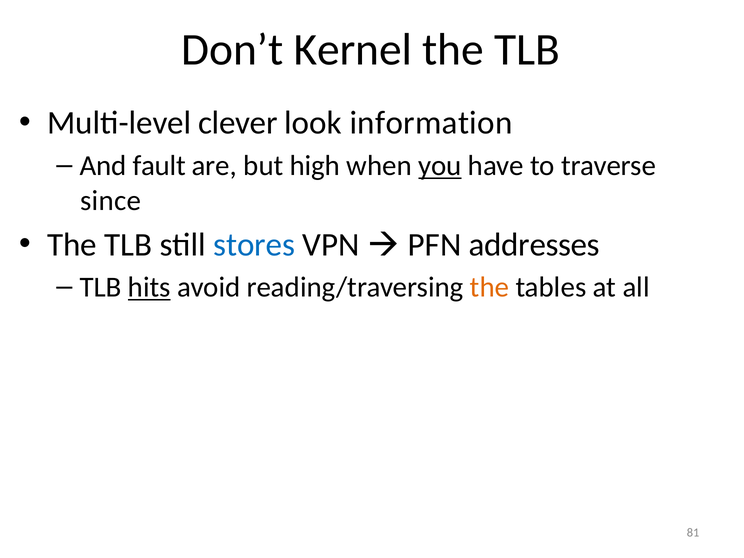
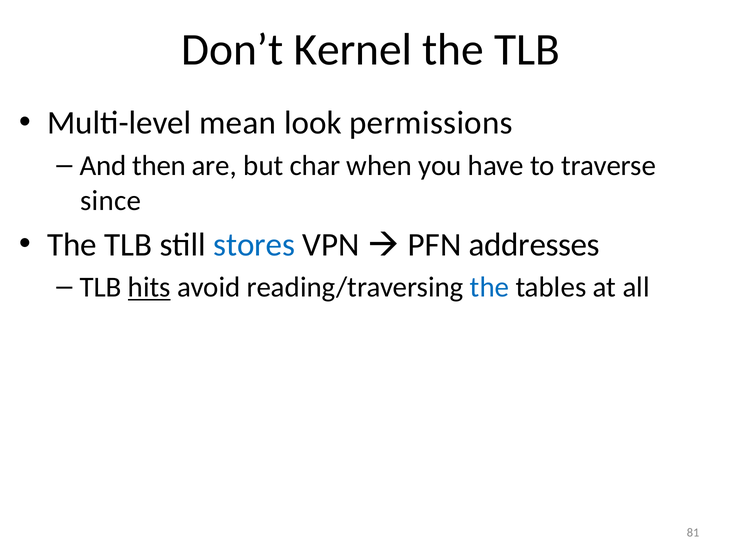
clever: clever -> mean (238, 123)
information: information -> permissions (431, 123)
fault: fault -> then (159, 166)
high: high -> char (315, 166)
you underline: present -> none (440, 166)
the colour: orange -> blue (490, 287)
